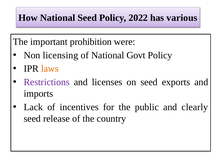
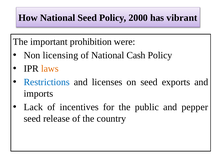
2022: 2022 -> 2000 (138, 18)
various: various -> vibrant (182, 18)
Govt: Govt -> Cash (136, 55)
Restrictions colour: purple -> blue (47, 82)
clearly: clearly -> pepper (195, 107)
